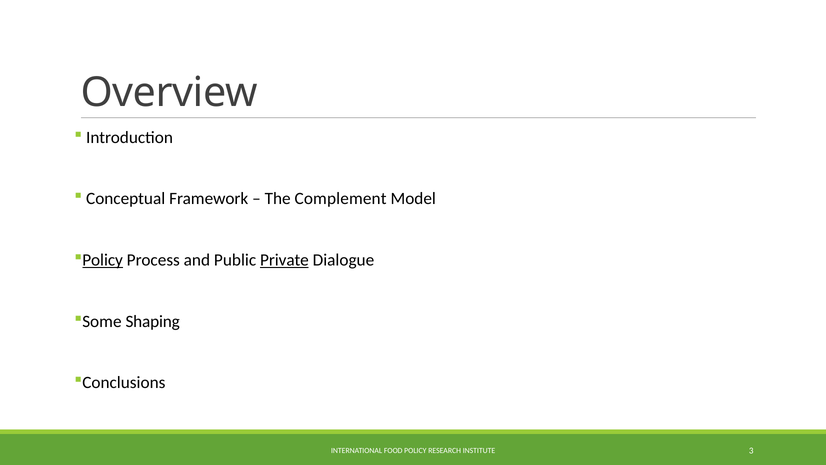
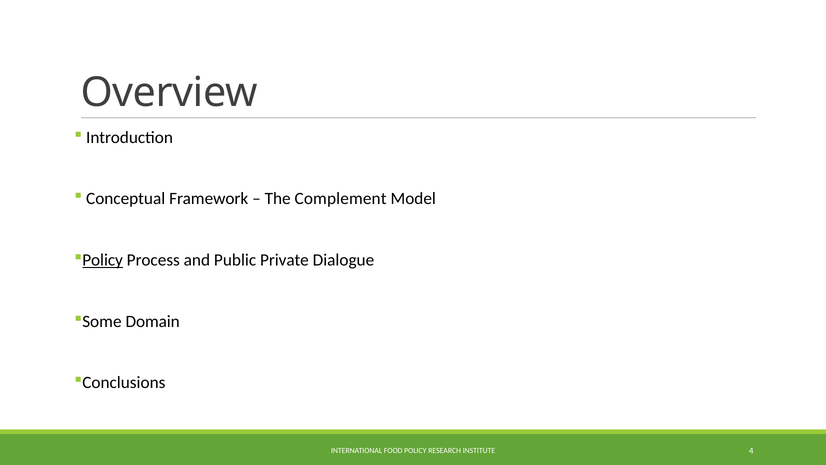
Private underline: present -> none (284, 260)
Shaping: Shaping -> Domain (153, 321)
3: 3 -> 4 (751, 451)
